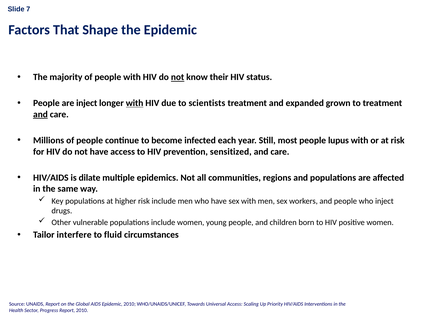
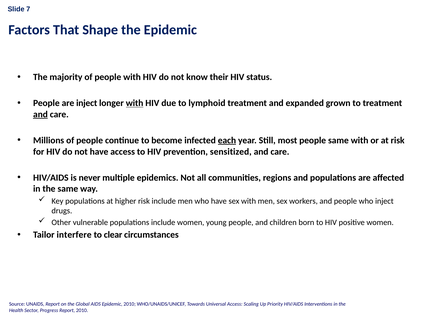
not underline: present -> none (178, 77)
scientists: scientists -> lymphoid (207, 103)
each underline: none -> present (227, 140)
people lupus: lupus -> same (338, 140)
dilate: dilate -> never (90, 177)
fluid: fluid -> clear (113, 235)
